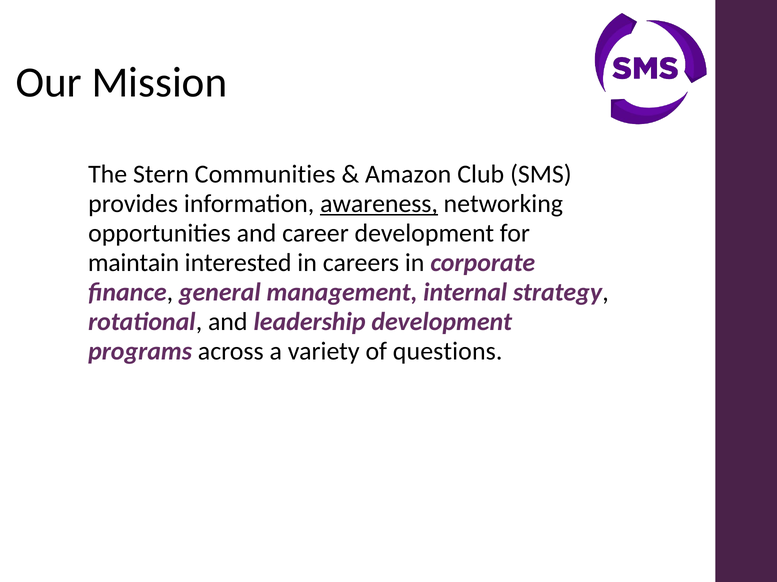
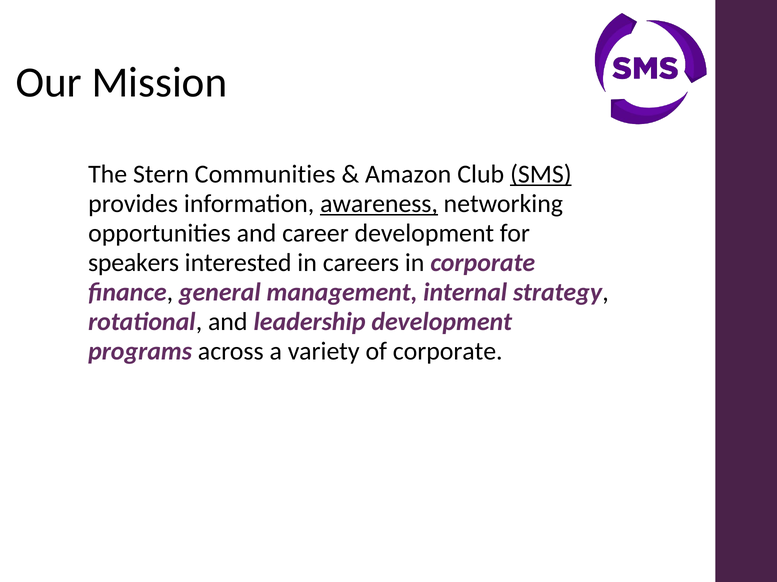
SMS underline: none -> present (541, 174)
maintain: maintain -> speakers (134, 263)
of questions: questions -> corporate (448, 351)
